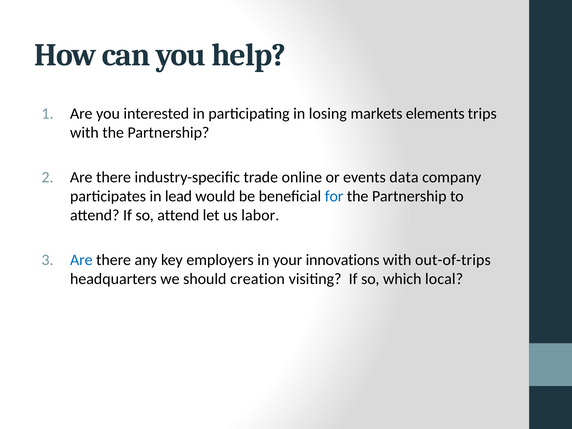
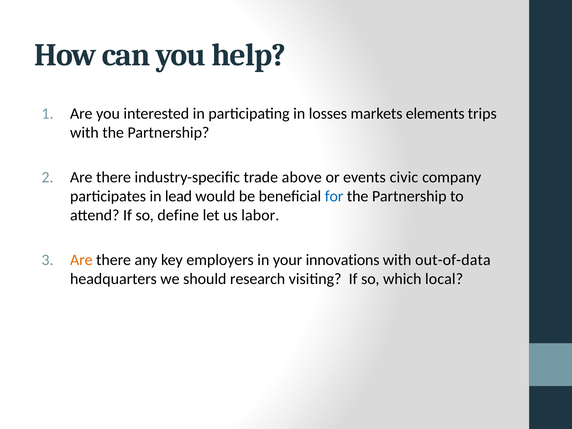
losing: losing -> losses (328, 114)
online: online -> above (302, 177)
data: data -> civic (404, 177)
so attend: attend -> define (178, 215)
Are colour: blue -> orange (81, 260)
out-of-trips: out-of-trips -> out-of-data (453, 260)
creation: creation -> research (258, 279)
